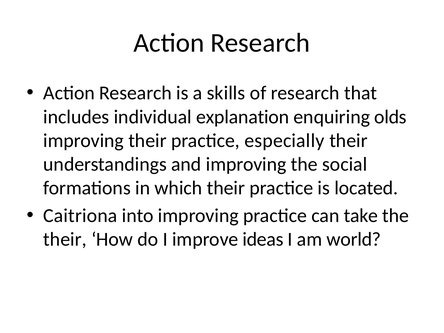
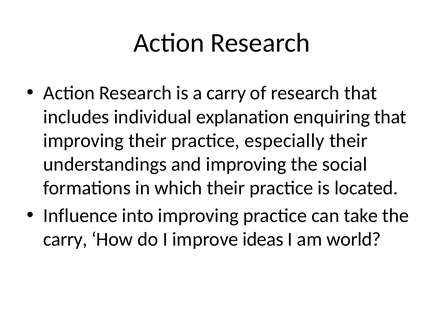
a skills: skills -> carry (226, 93)
enquiring olds: olds -> that (390, 117)
Caitriona: Caitriona -> Influence (80, 216)
their: their -> carry (65, 239)
